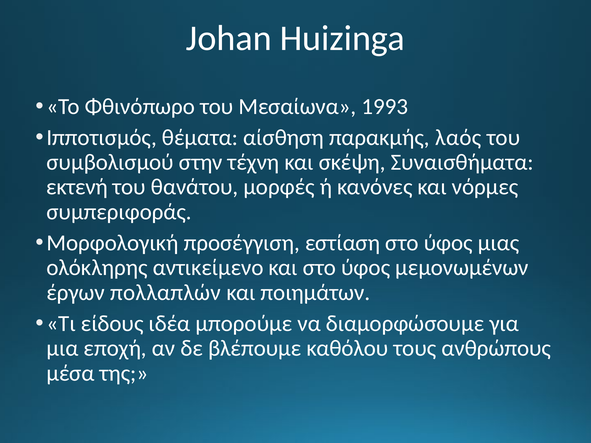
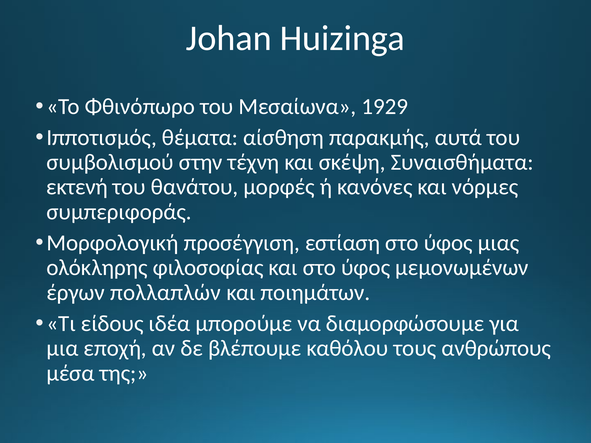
1993: 1993 -> 1929 (385, 107)
λαός: λαός -> αυτά (458, 138)
αντικείμενο: αντικείμενο -> φιλοσοφίας (208, 268)
